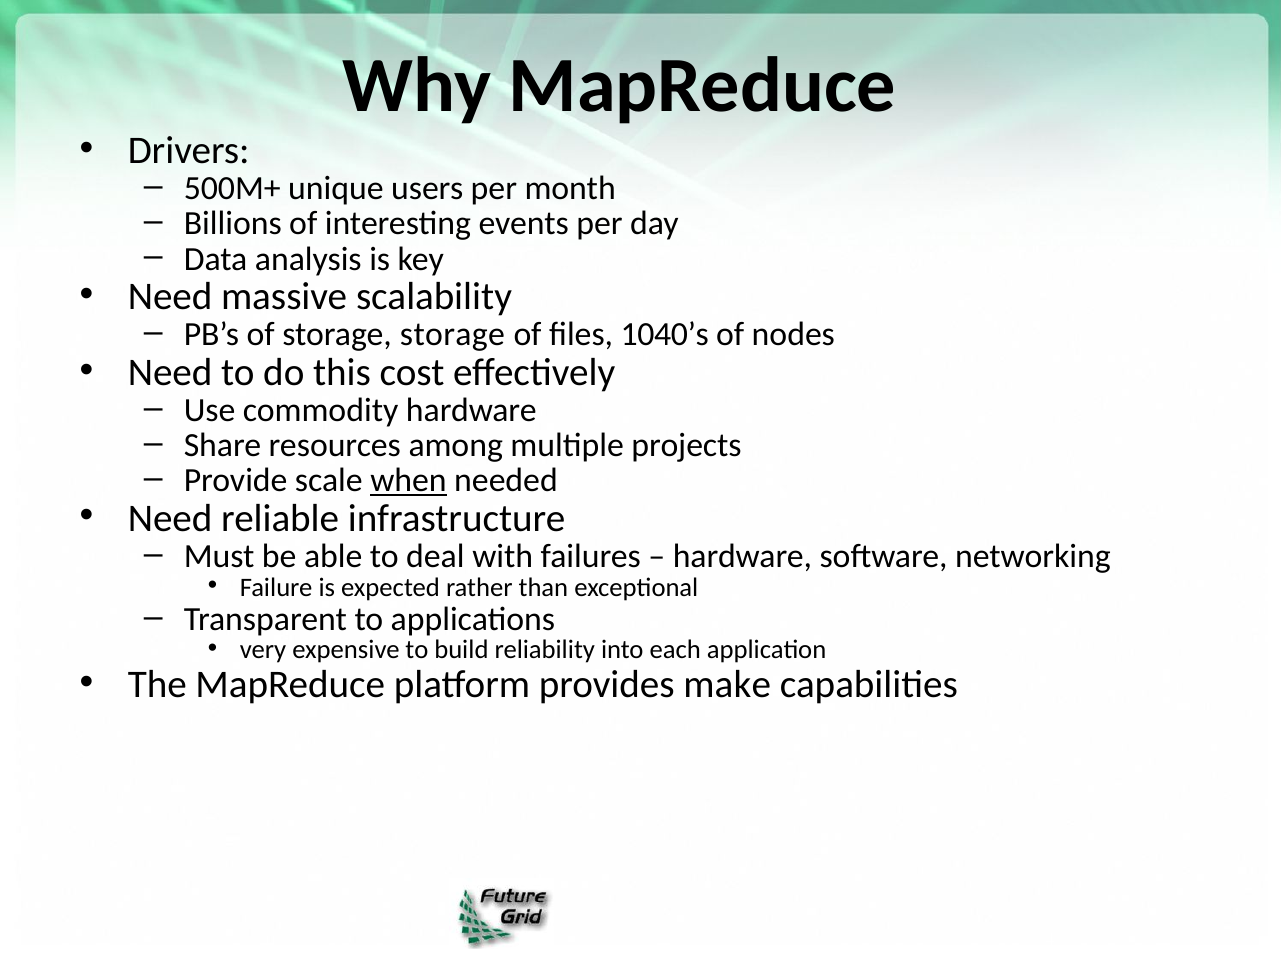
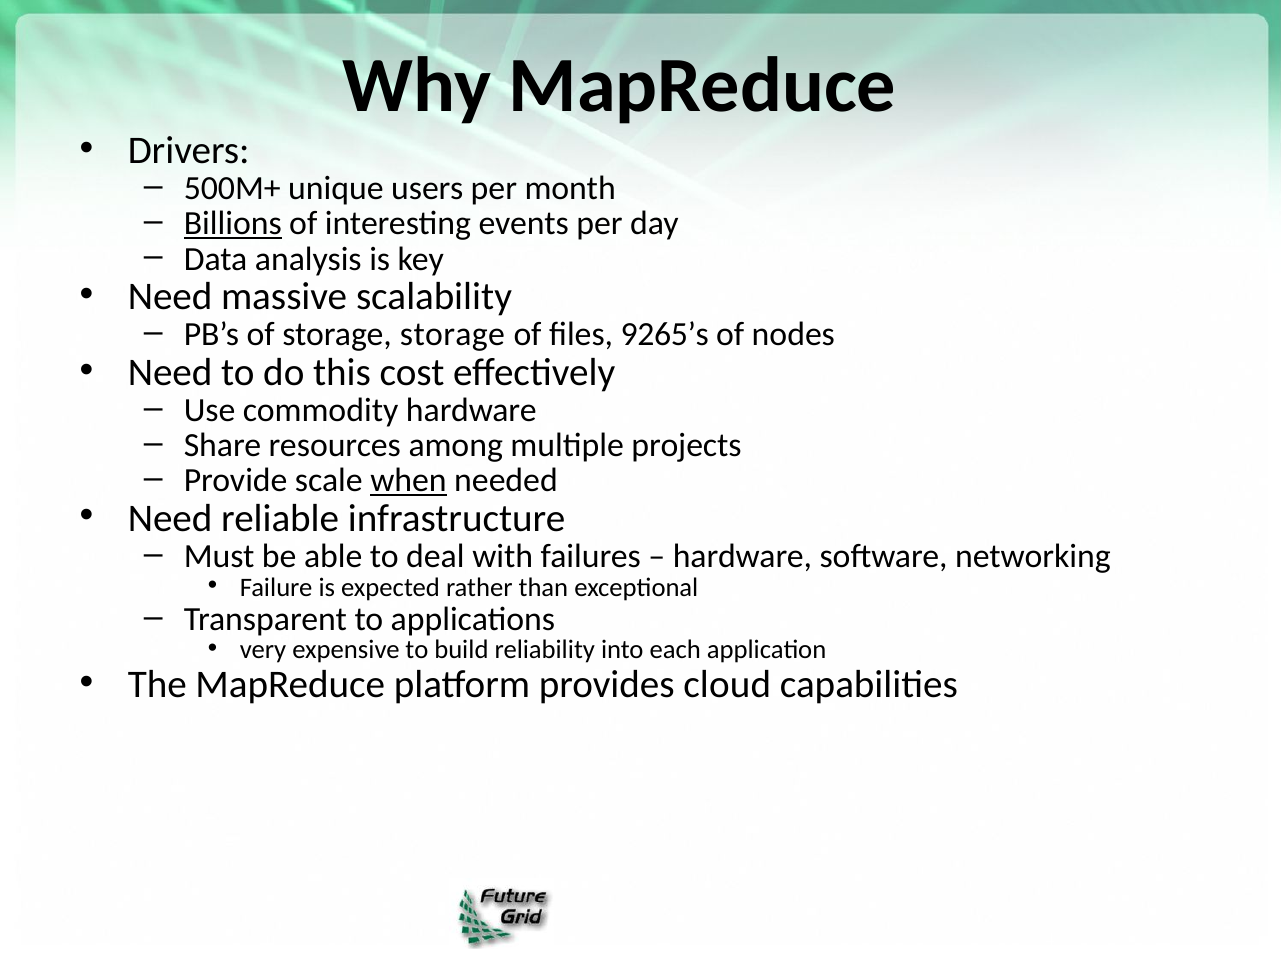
Billions underline: none -> present (233, 224)
1040’s: 1040’s -> 9265’s (665, 335)
make: make -> cloud (727, 685)
